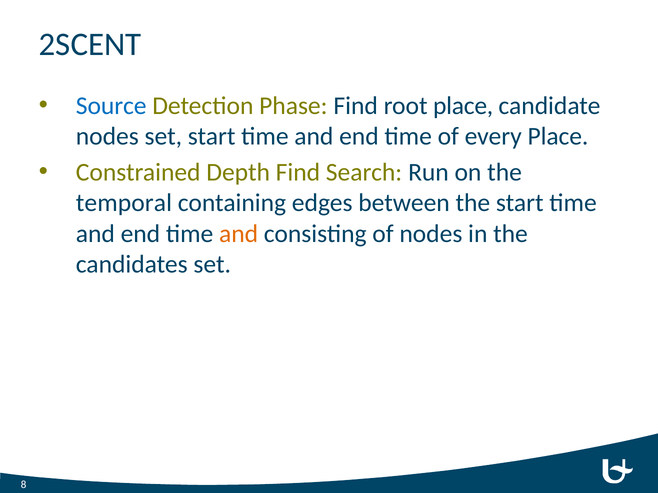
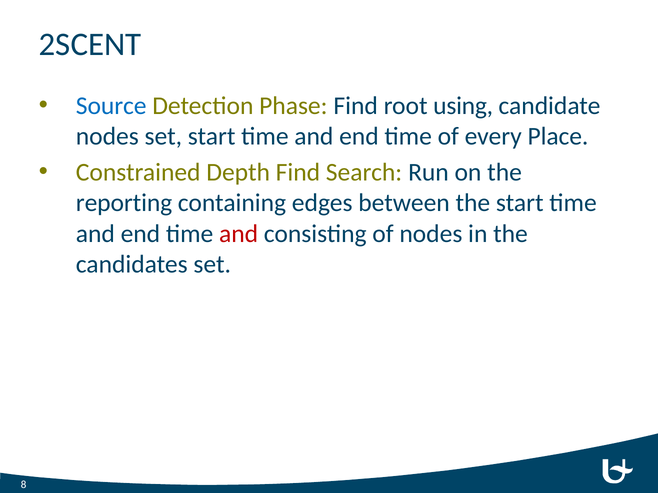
root place: place -> using (463, 106)
temporal: temporal -> reporting (124, 203)
and colour: orange -> red (239, 234)
